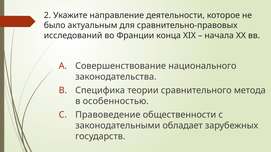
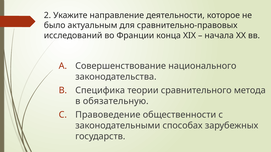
особенностью: особенностью -> обязательную (116, 101)
обладает: обладает -> способах (183, 126)
